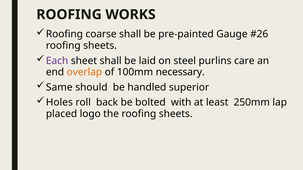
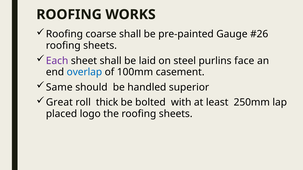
care: care -> face (244, 61)
overlap colour: orange -> blue (84, 72)
necessary: necessary -> casement (180, 72)
Holes: Holes -> Great (59, 103)
back: back -> thick (107, 103)
